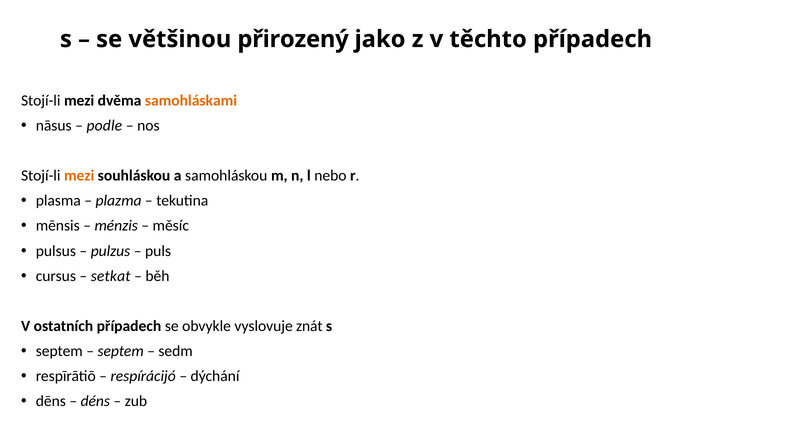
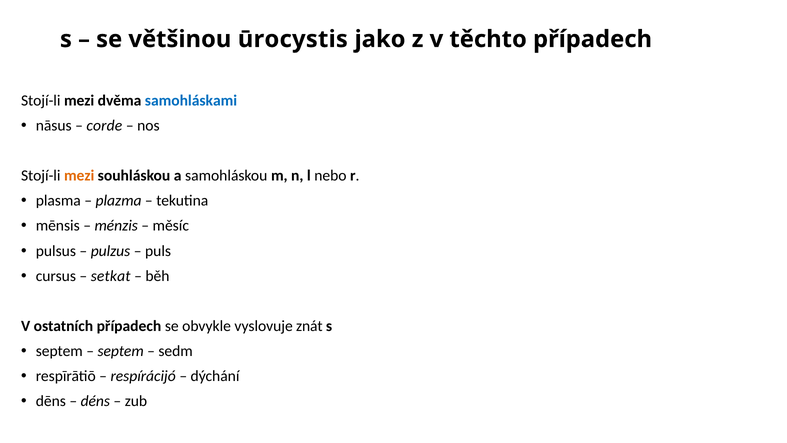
přirozený: přirozený -> ūrocystis (293, 39)
samohláskami colour: orange -> blue (191, 101)
podle: podle -> corde (104, 126)
